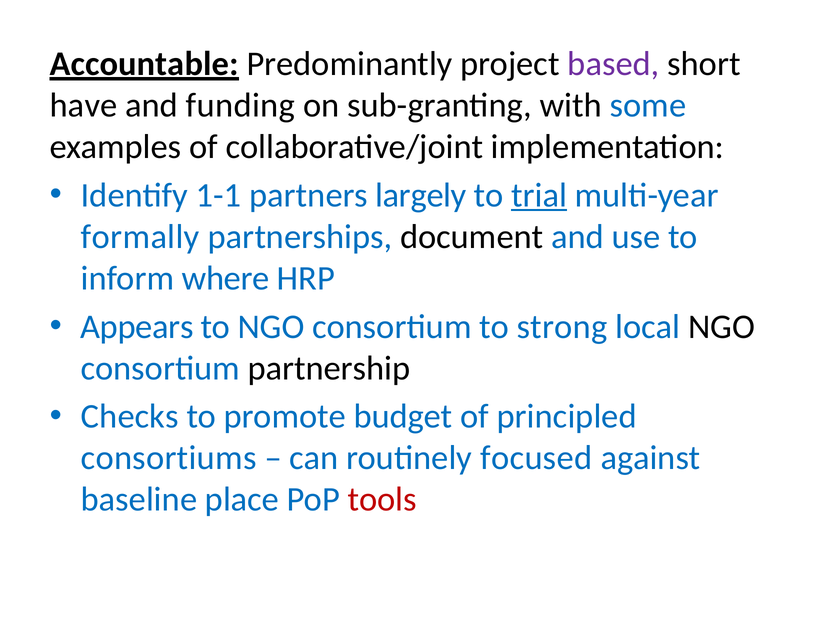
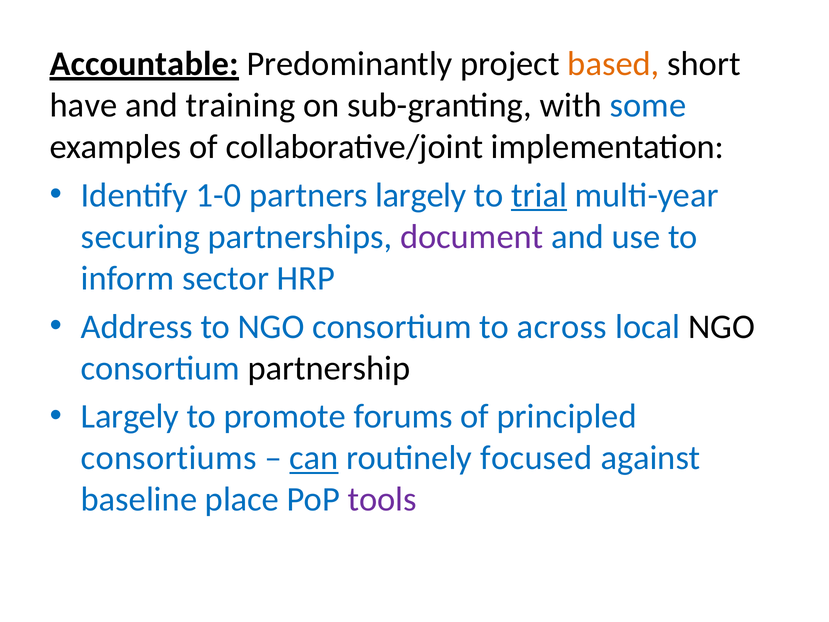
based colour: purple -> orange (613, 64)
funding: funding -> training (241, 105)
1-1: 1-1 -> 1-0 (219, 195)
formally: formally -> securing (140, 237)
document colour: black -> purple (472, 237)
where: where -> sector (226, 278)
Appears: Appears -> Address (137, 327)
strong: strong -> across (562, 327)
Checks: Checks -> Largely (130, 416)
budget: budget -> forums (403, 416)
can underline: none -> present (314, 458)
tools colour: red -> purple (382, 499)
